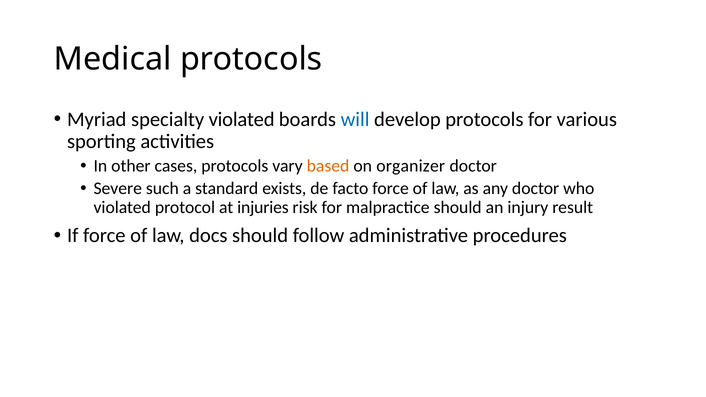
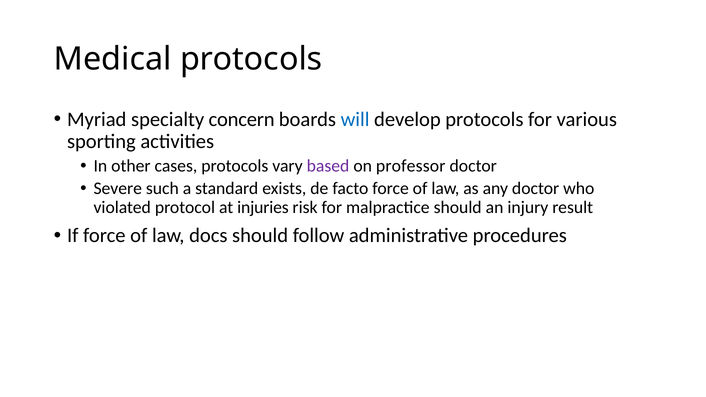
specialty violated: violated -> concern (242, 119)
based colour: orange -> purple (328, 166)
organizer: organizer -> professor (411, 166)
